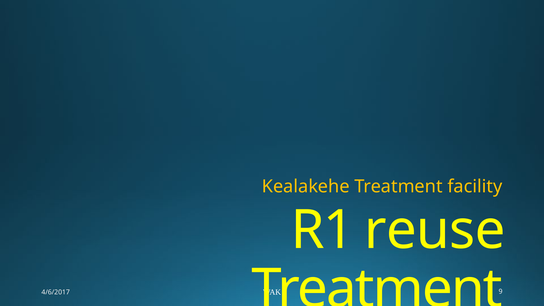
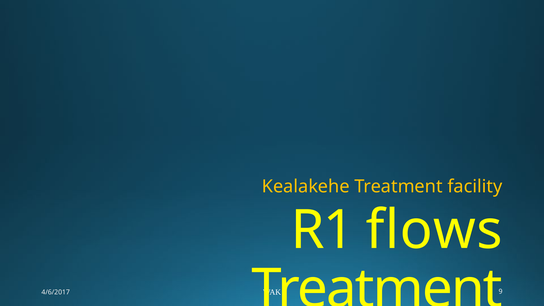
reuse: reuse -> flows (434, 230)
